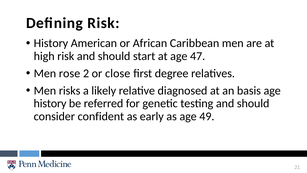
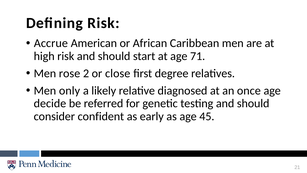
History: History -> Accrue (51, 43)
47: 47 -> 71 (198, 56)
risks: risks -> only (70, 90)
basis: basis -> once (249, 90)
history: history -> decide (50, 103)
49: 49 -> 45 (207, 116)
